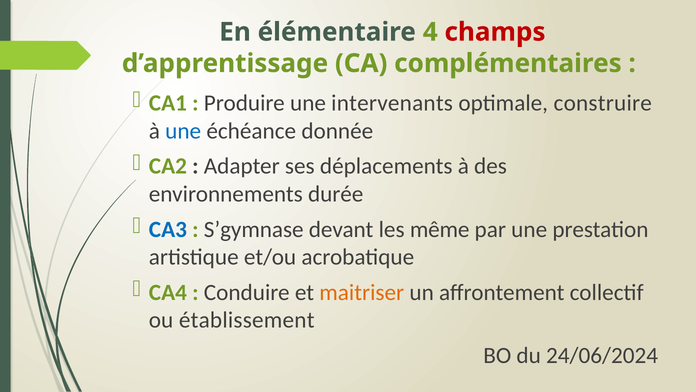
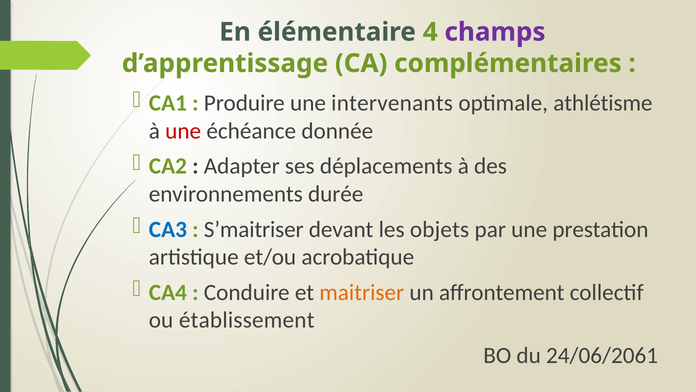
champs colour: red -> purple (495, 32)
construire: construire -> athlétisme (603, 103)
une colour: blue -> red (183, 131)
S’gymnase: S’gymnase -> S’maitriser (254, 229)
même: même -> objets (440, 229)
24/06/2024: 24/06/2024 -> 24/06/2061 (602, 355)
